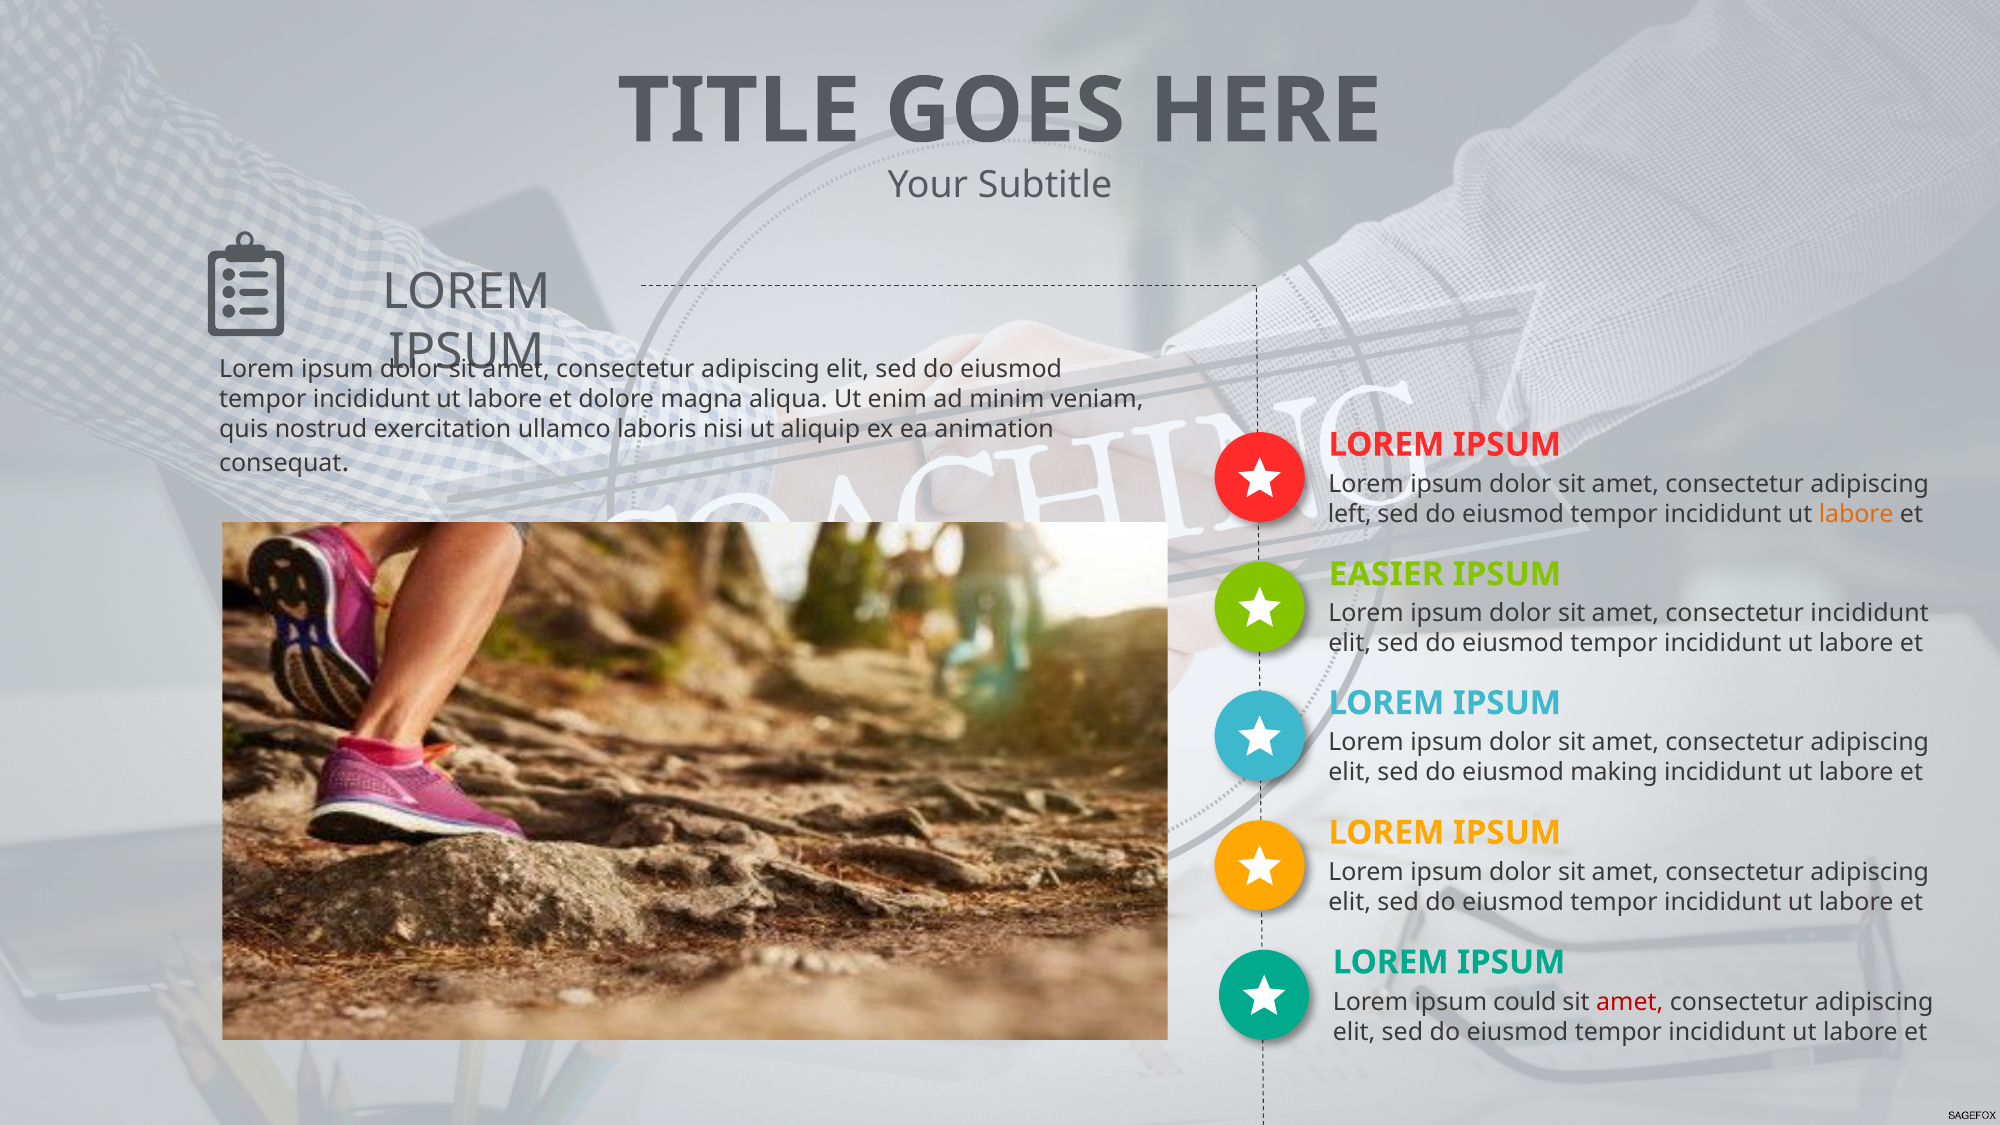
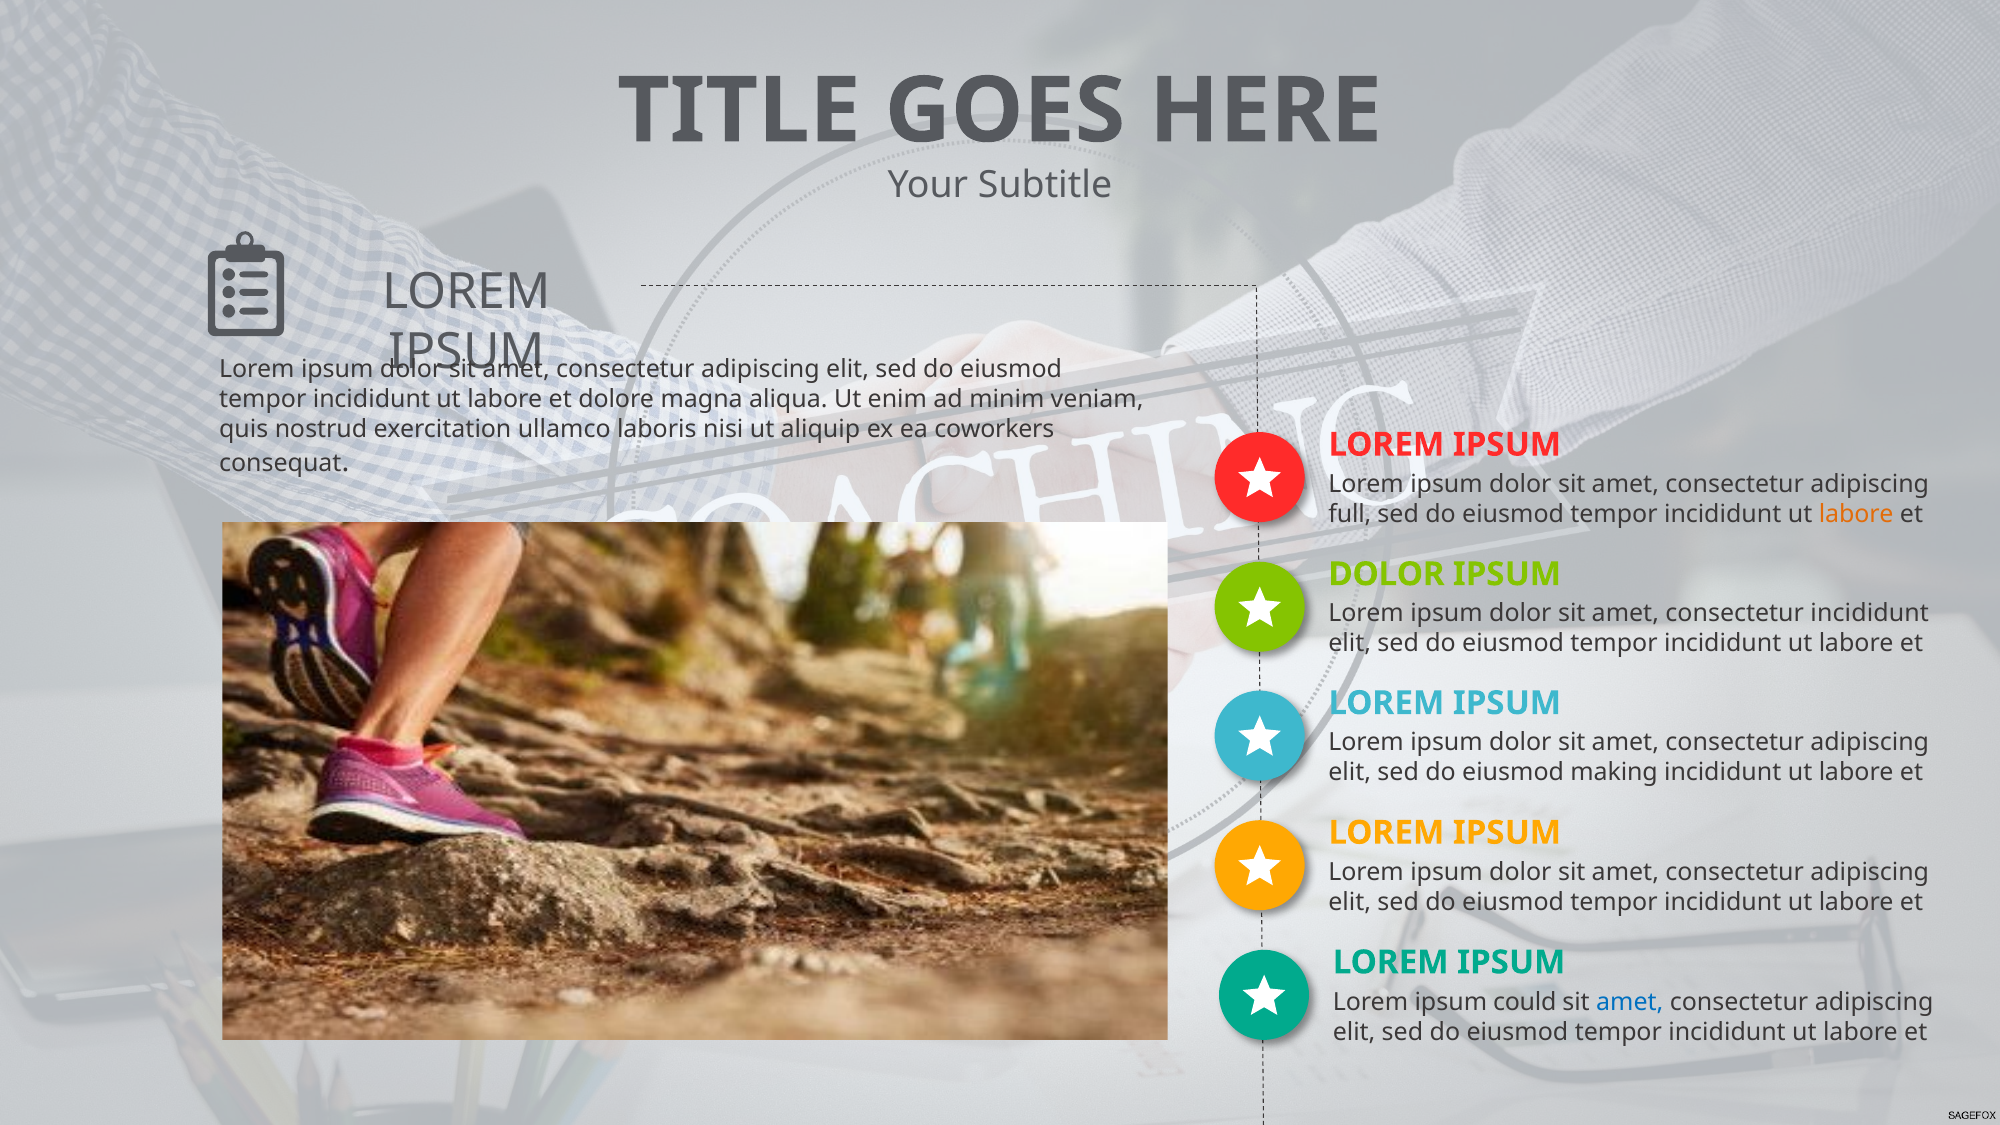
animation: animation -> coworkers (994, 429)
left: left -> full (1350, 514)
EASIER: EASIER -> DOLOR (1387, 574)
amet colour: red -> blue (1630, 1002)
